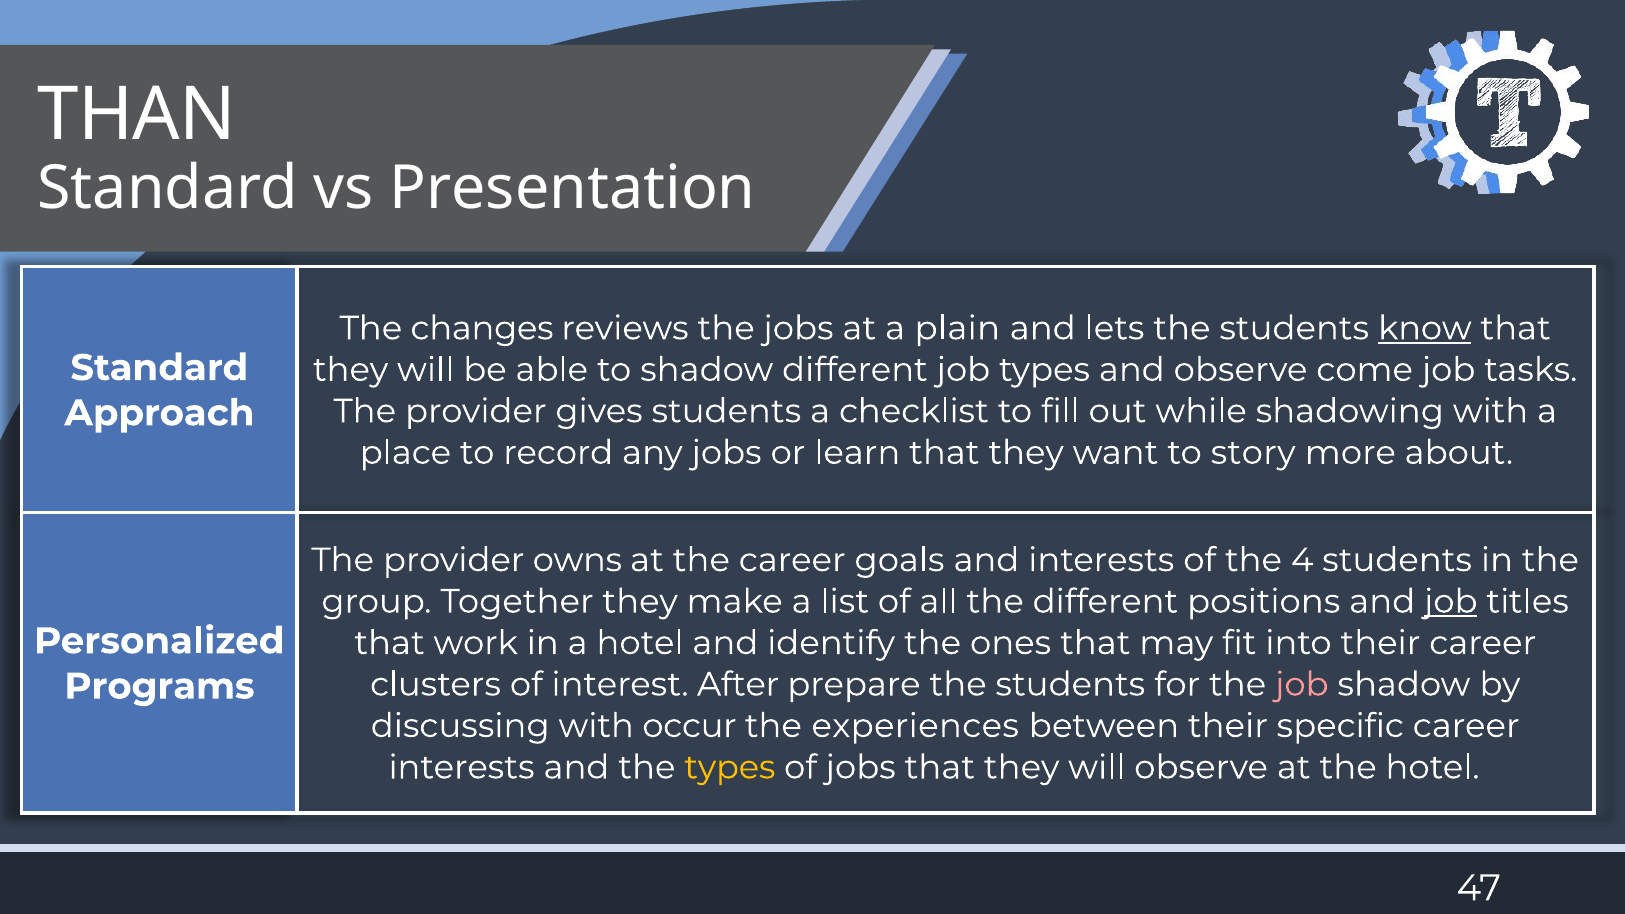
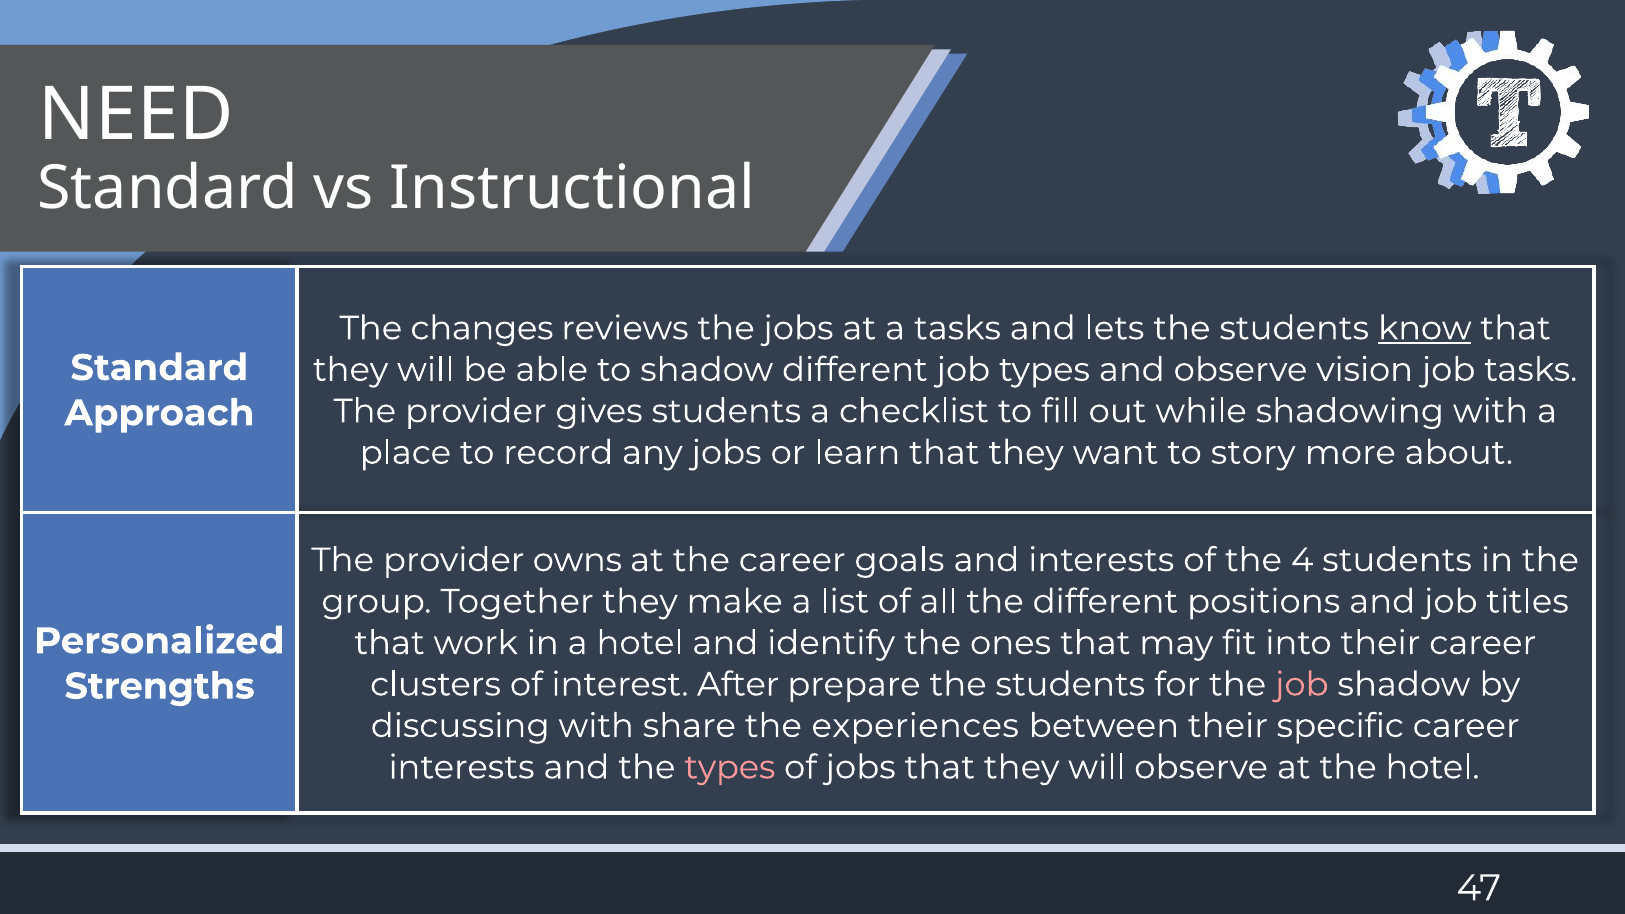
THAN: THAN -> NEED (136, 115)
Presentation: Presentation -> Instructional (572, 188)
a plain: plain -> tasks (957, 328)
come: come -> vision (1365, 370)
job underline: present -> none (1451, 602)
Programs: Programs -> Strengths (160, 686)
occur: occur -> share (689, 726)
types colour: yellow -> pink (730, 767)
